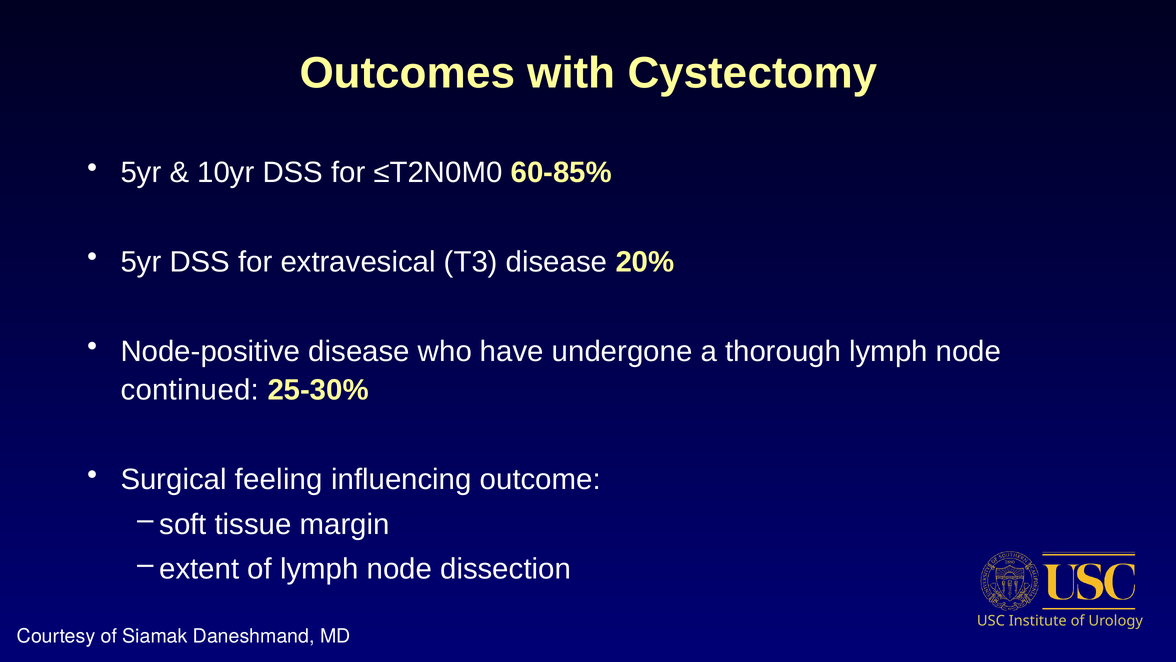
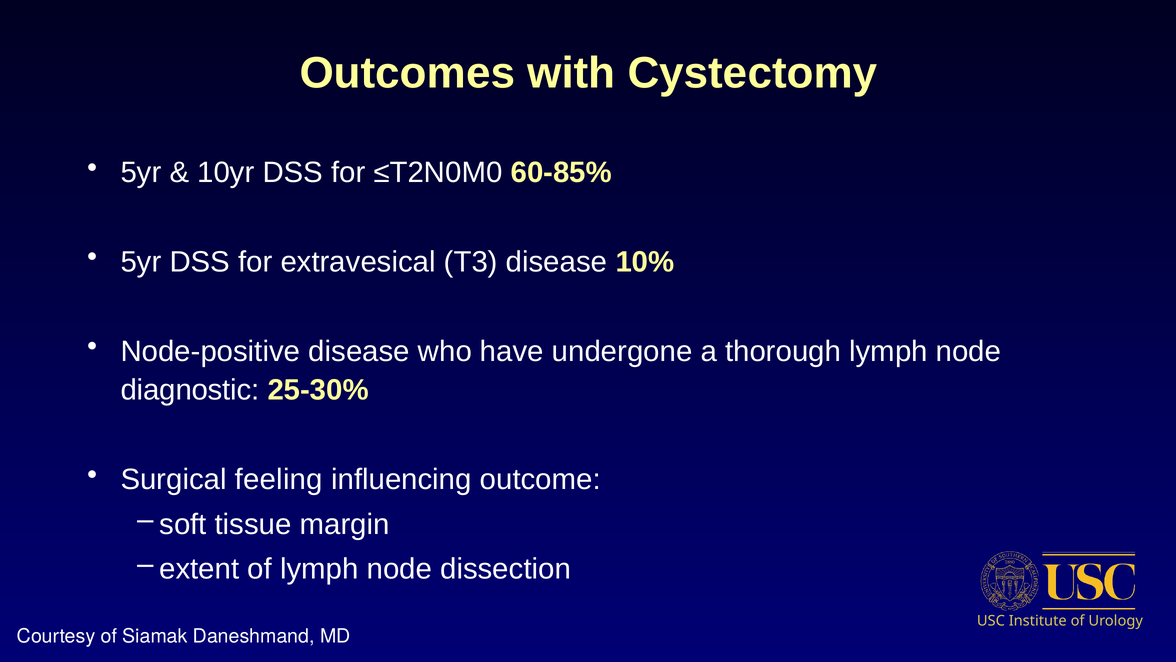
20%: 20% -> 10% (645, 262)
continued: continued -> diagnostic (190, 390)
